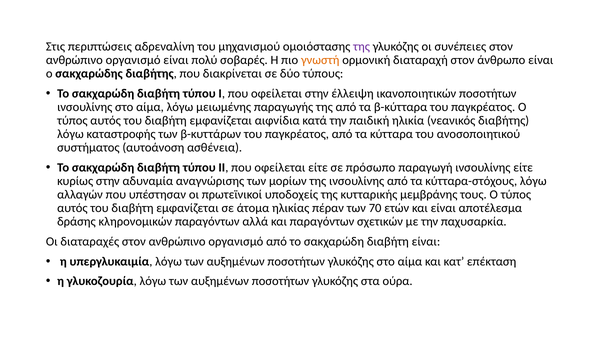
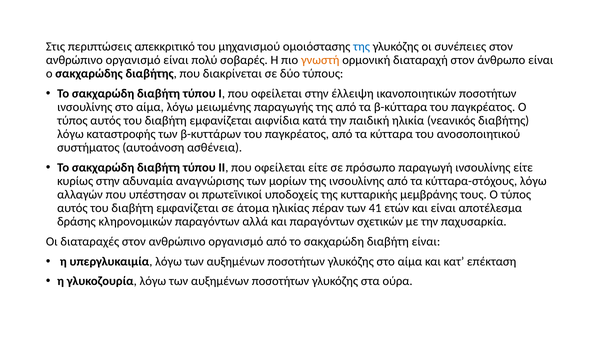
αδρεναλίνη: αδρεναλίνη -> απεκκριτικό (165, 46)
της colour: purple -> blue (362, 46)
70: 70 -> 41 (375, 208)
